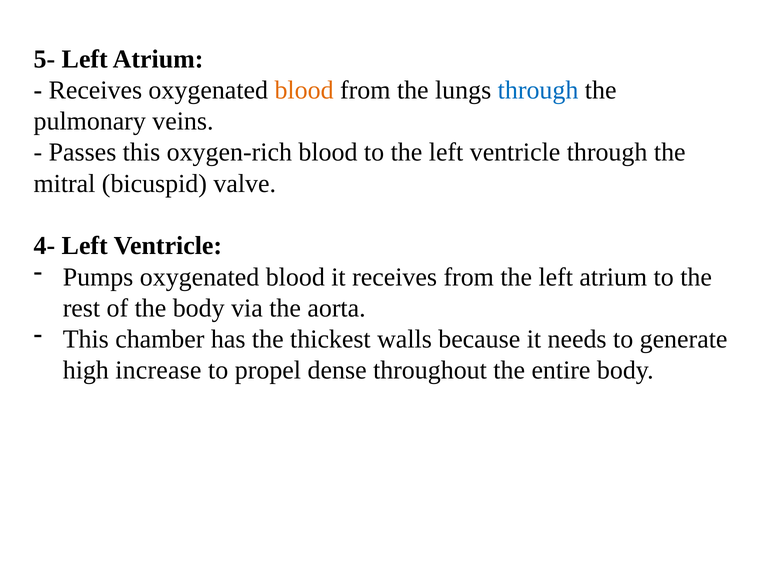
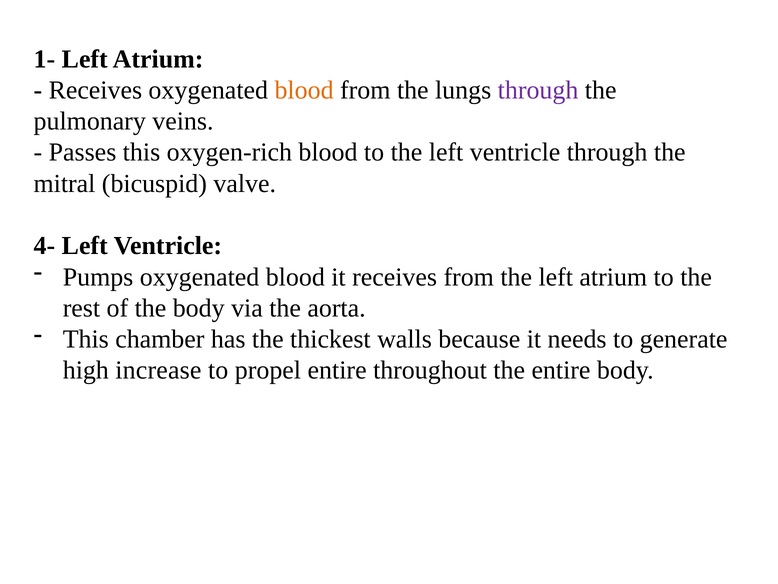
5-: 5- -> 1- (44, 59)
through colour: blue -> purple (538, 90)
propel dense: dense -> entire (337, 370)
